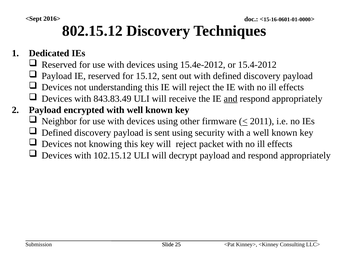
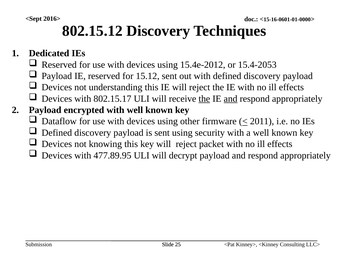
15.4-2012: 15.4-2012 -> 15.4-2053 (257, 65)
843.83.49: 843.83.49 -> 802.15.17 (112, 99)
the underline: none -> present (204, 99)
Neighbor: Neighbor -> Dataflow (59, 121)
102.15.12: 102.15.12 -> 477.89.95 (112, 155)
